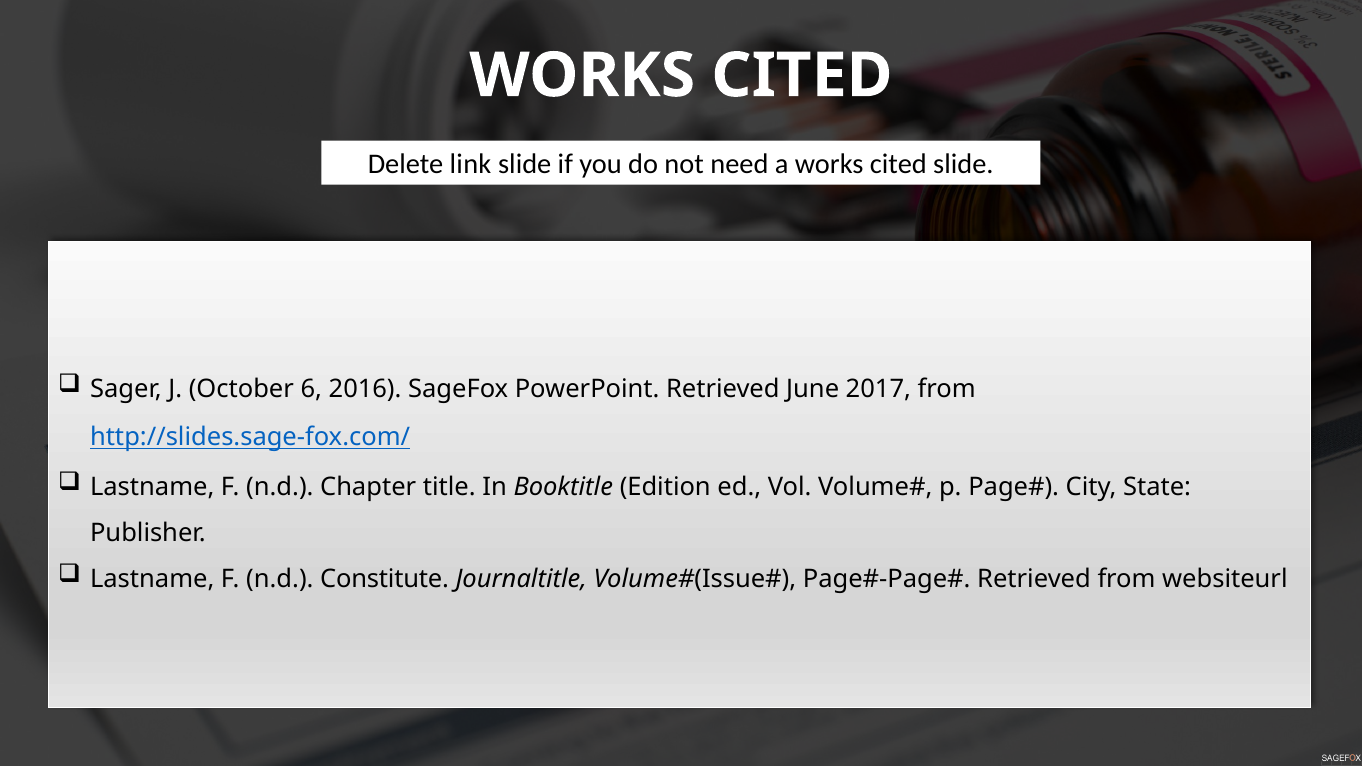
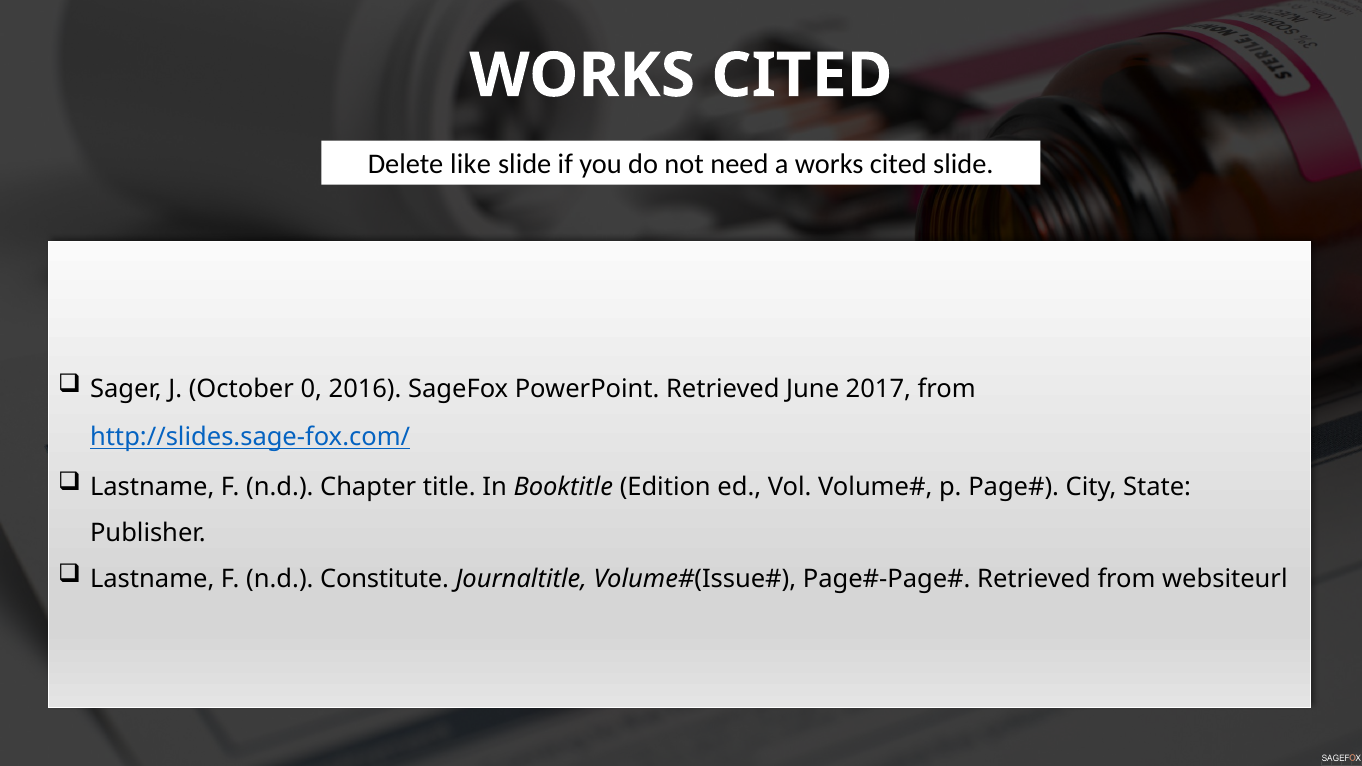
link: link -> like (471, 165)
6: 6 -> 0 (311, 389)
